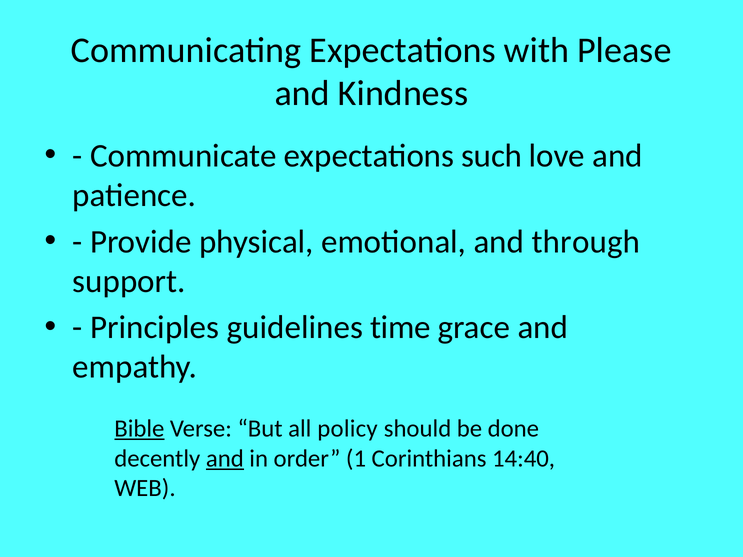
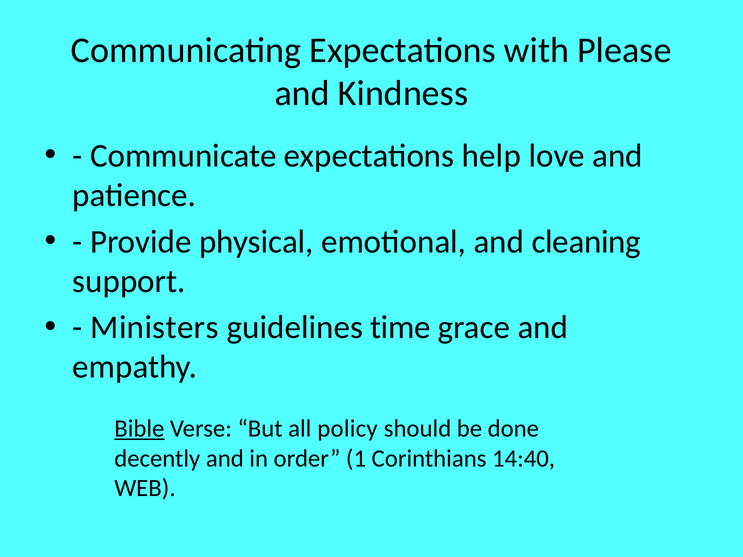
such: such -> help (491, 156)
through: through -> cleaning (586, 242)
Principles: Principles -> Ministers (155, 328)
and underline: present -> none (225, 459)
